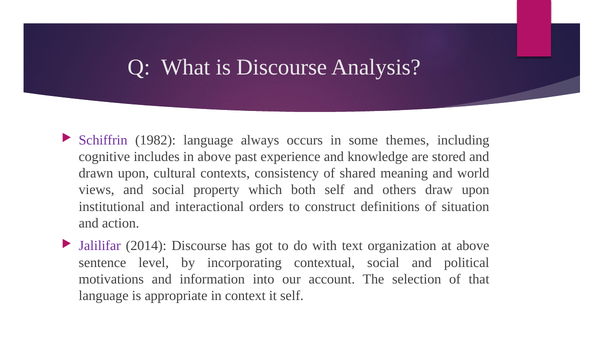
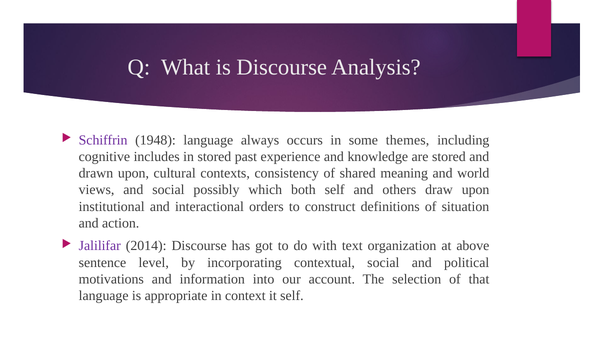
1982: 1982 -> 1948 (155, 141)
in above: above -> stored (214, 157)
property: property -> possibly (216, 190)
